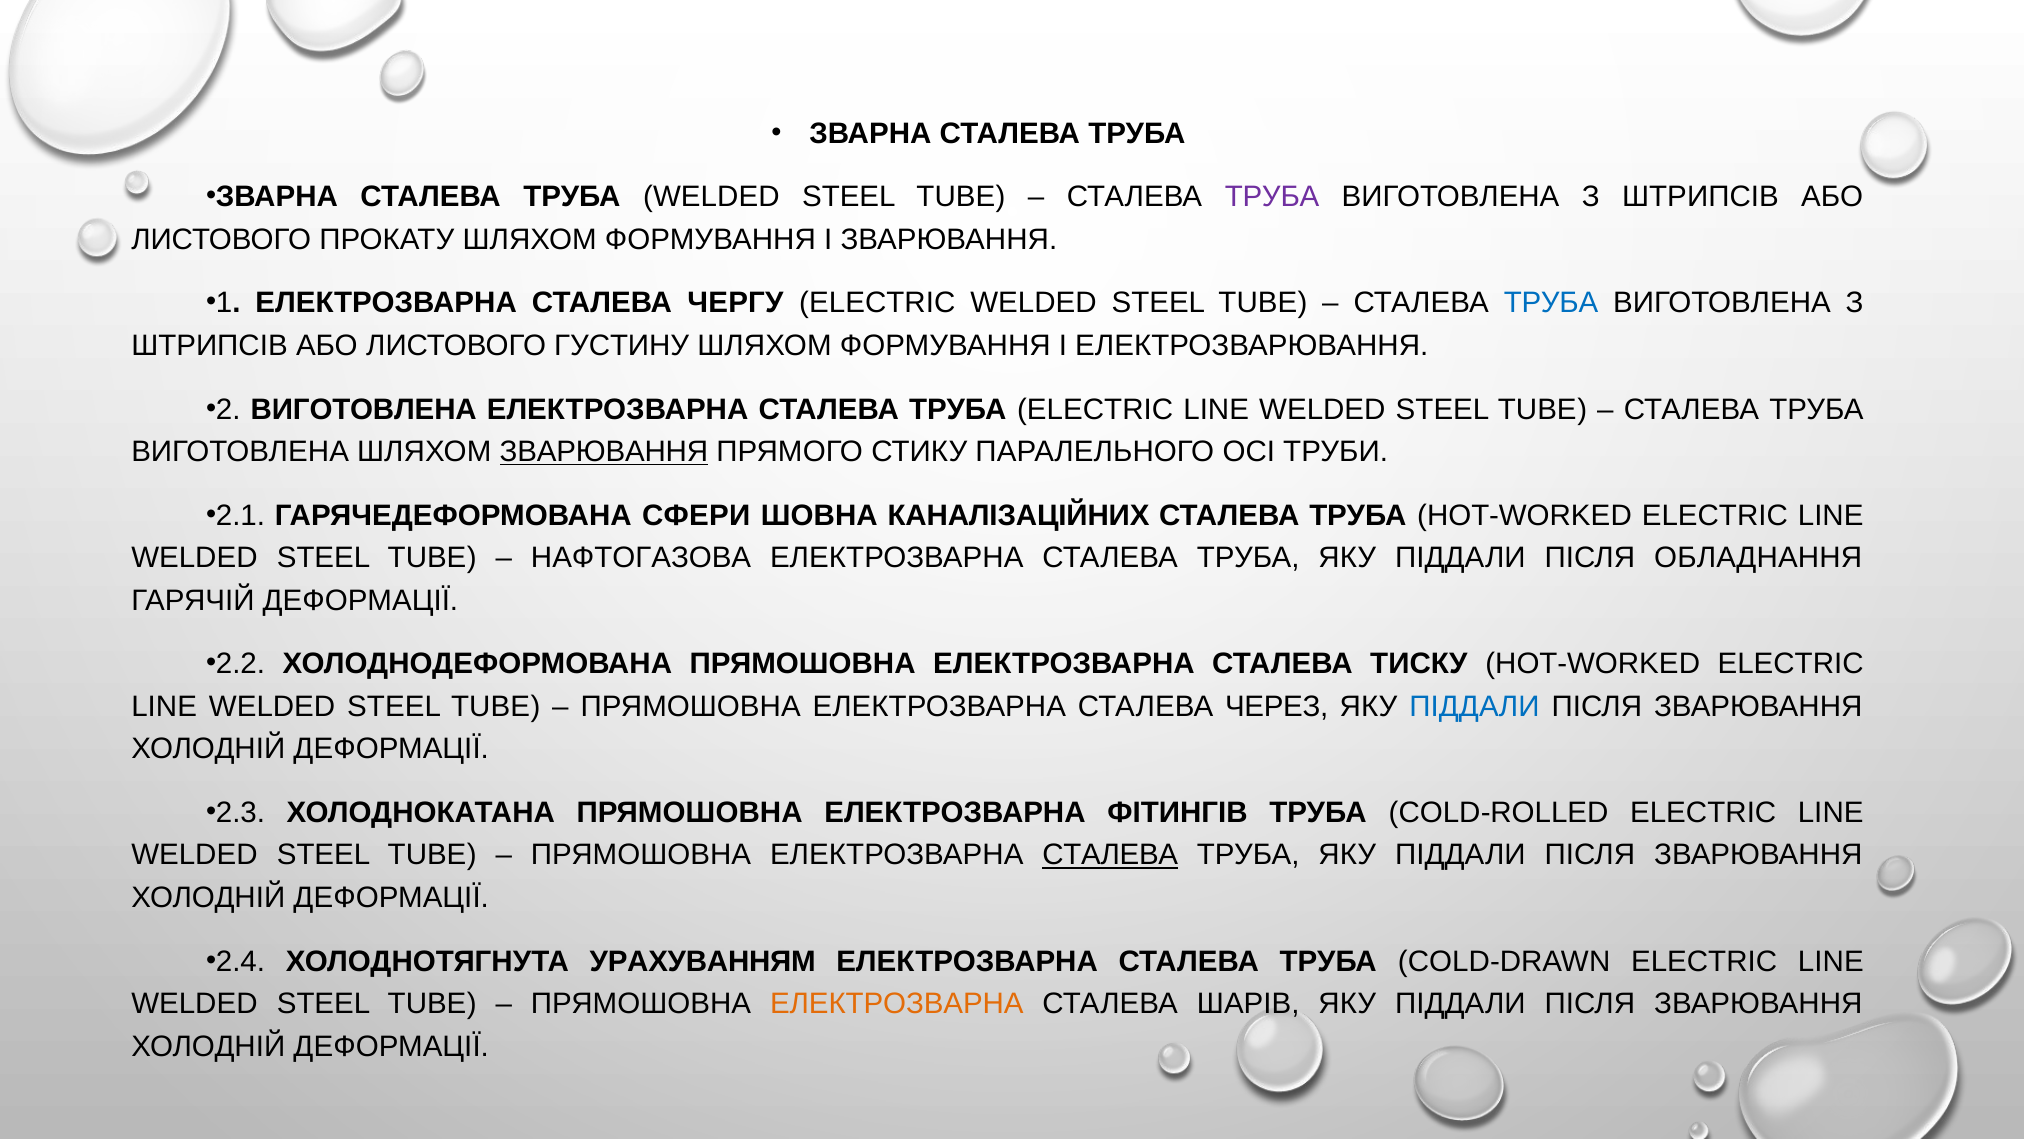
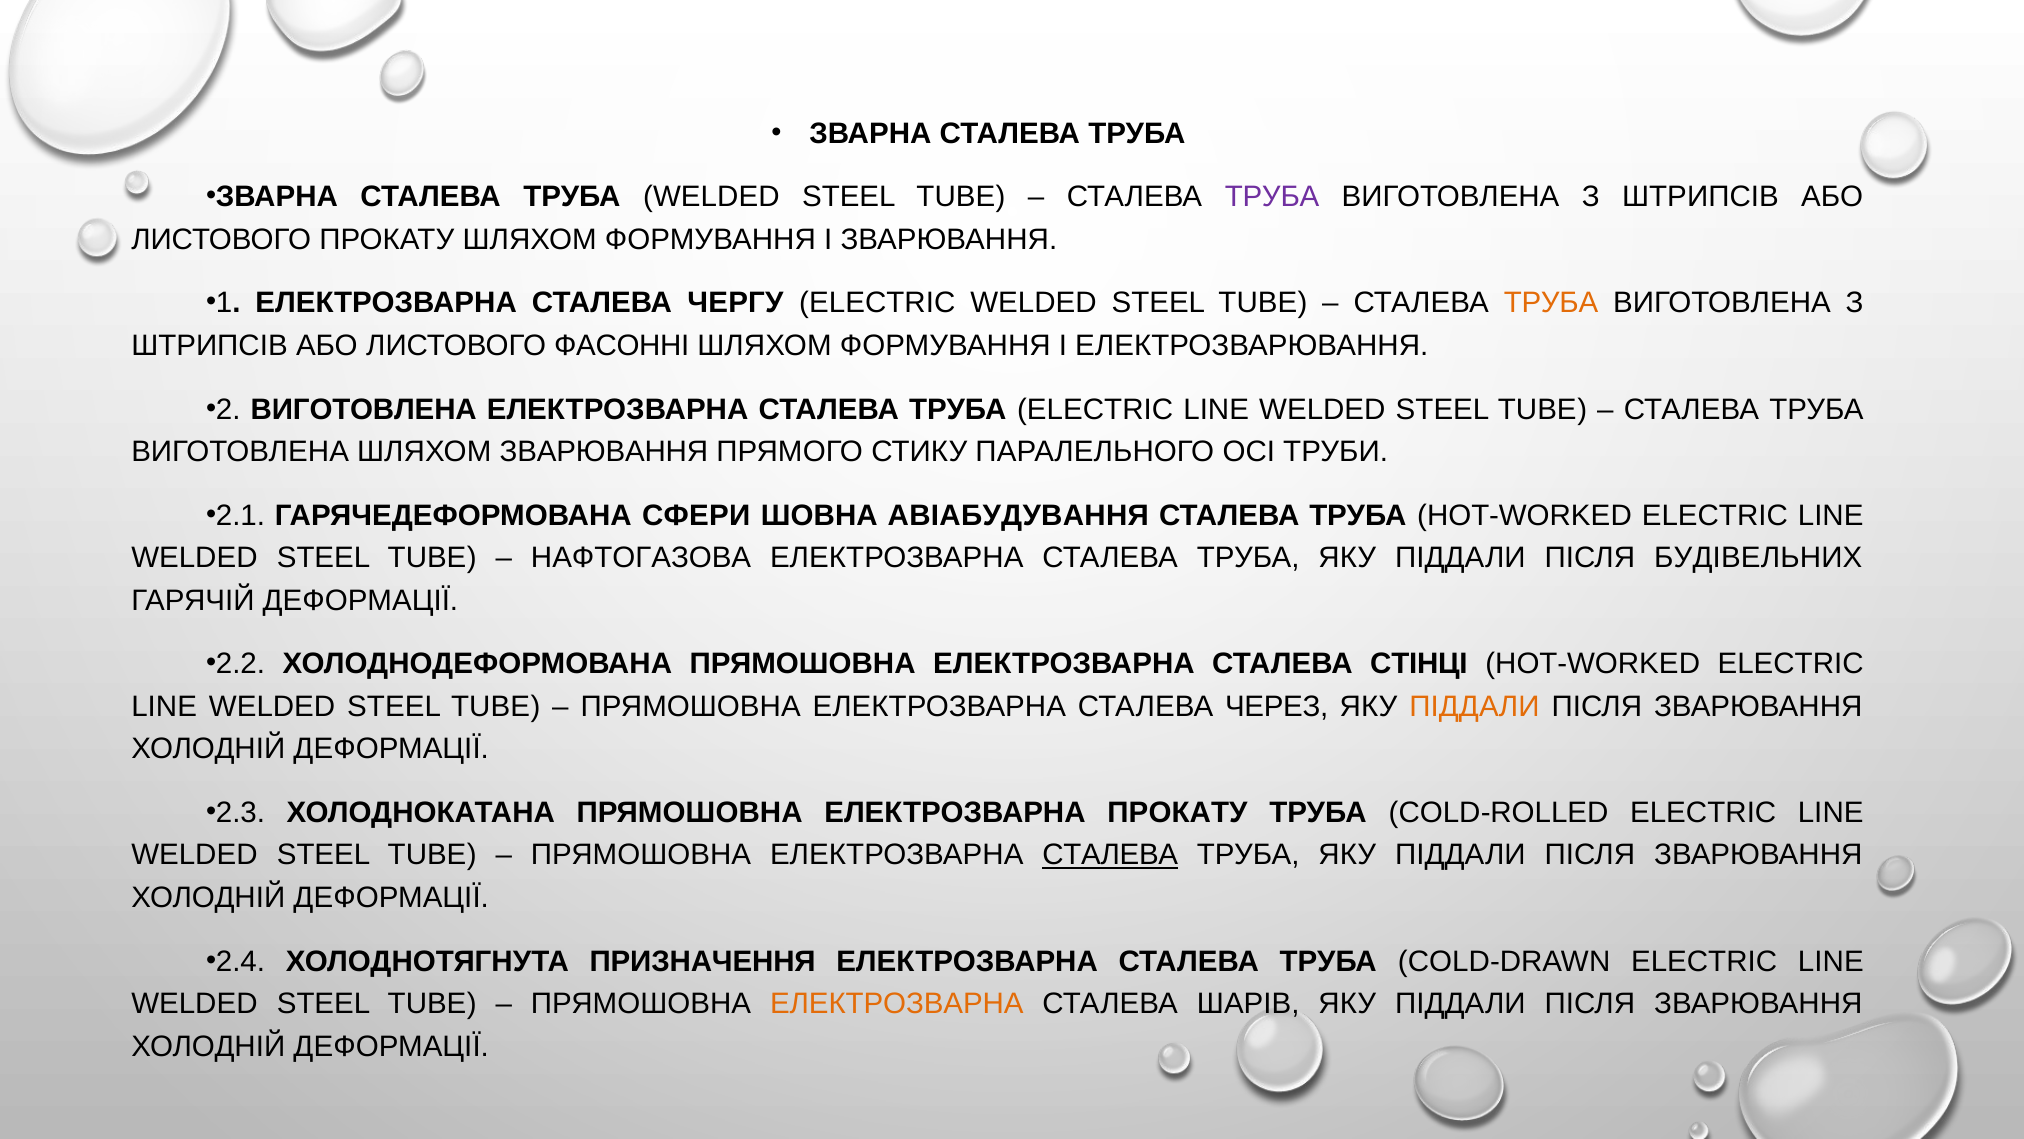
ТРУБА colour: blue -> orange (1551, 303)
ГУСТИНУ: ГУСТИНУ -> ФАСОННІ (622, 345)
ЗВАРЮВАННЯ underline: present -> none (604, 452)
КАНАЛІЗАЦІЙНИХ: КАНАЛІЗАЦІЙНИХ -> АВІАБУДУВАННЯ (1018, 515)
ОБЛАДНАННЯ: ОБЛАДНАННЯ -> БУДІВЕЛЬНИХ (1758, 558)
ТИСКУ: ТИСКУ -> СТІНЦІ (1419, 664)
ПІДДАЛИ colour: blue -> orange (1474, 706)
ЕЛЕКТРОЗВАРНА ФІТИНГІВ: ФІТИНГІВ -> ПРОКАТУ (1177, 812)
УРАХУВАННЯМ: УРАХУВАННЯМ -> ПРИЗНАЧЕННЯ (703, 961)
